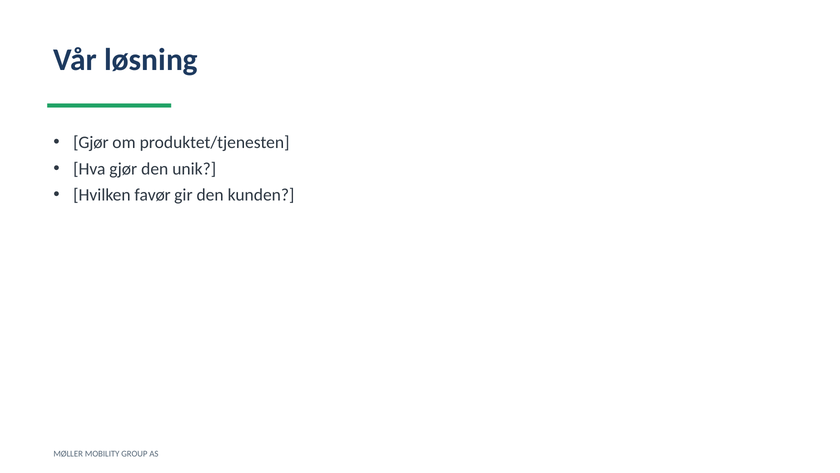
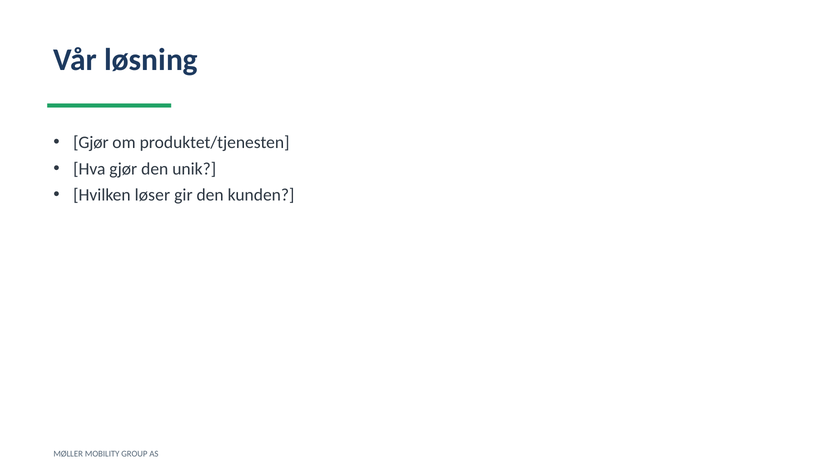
favør: favør -> løser (152, 195)
